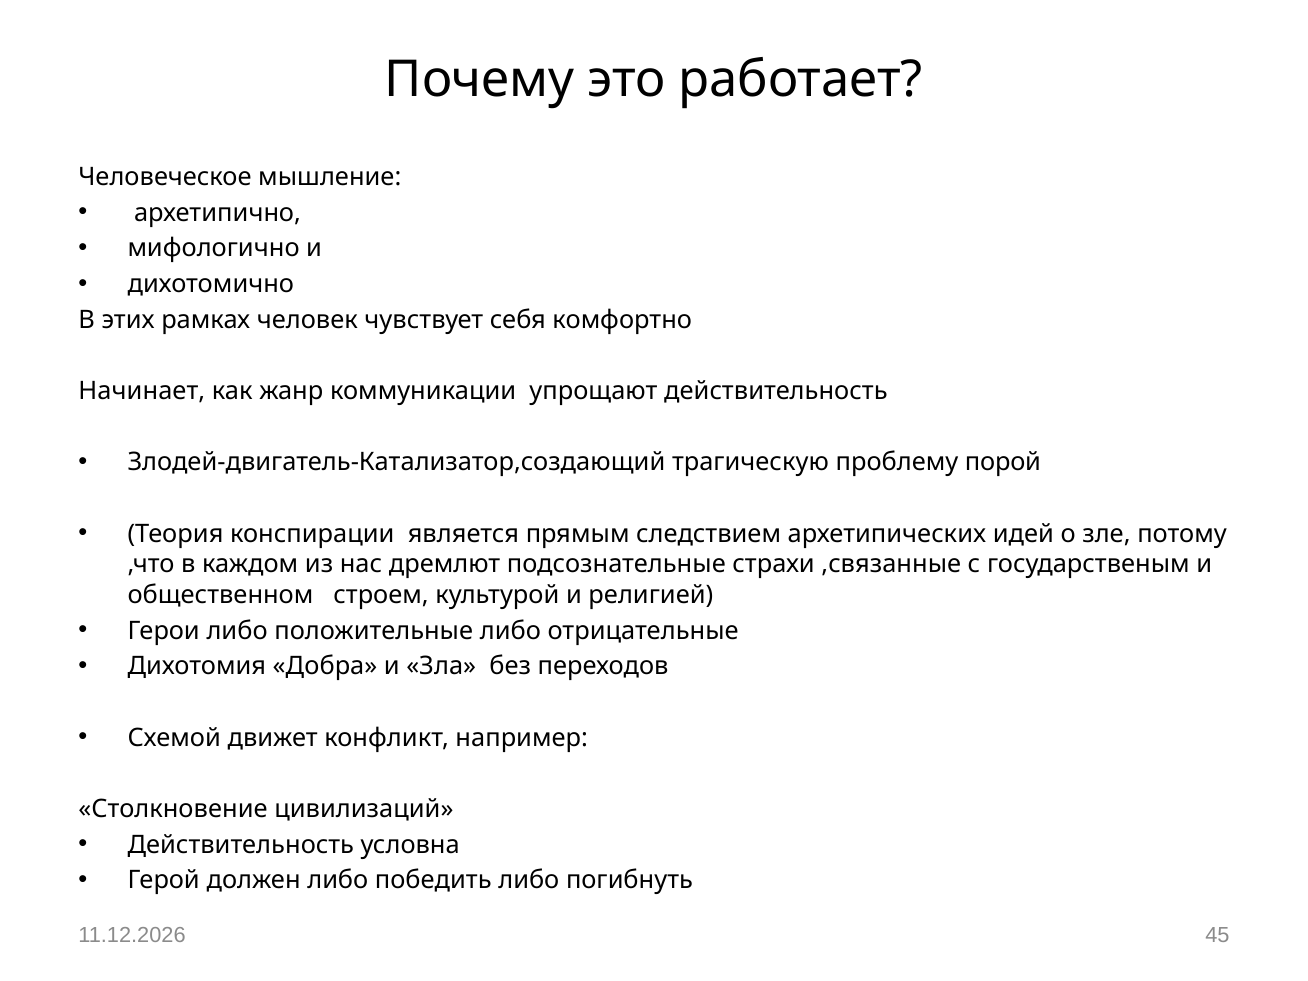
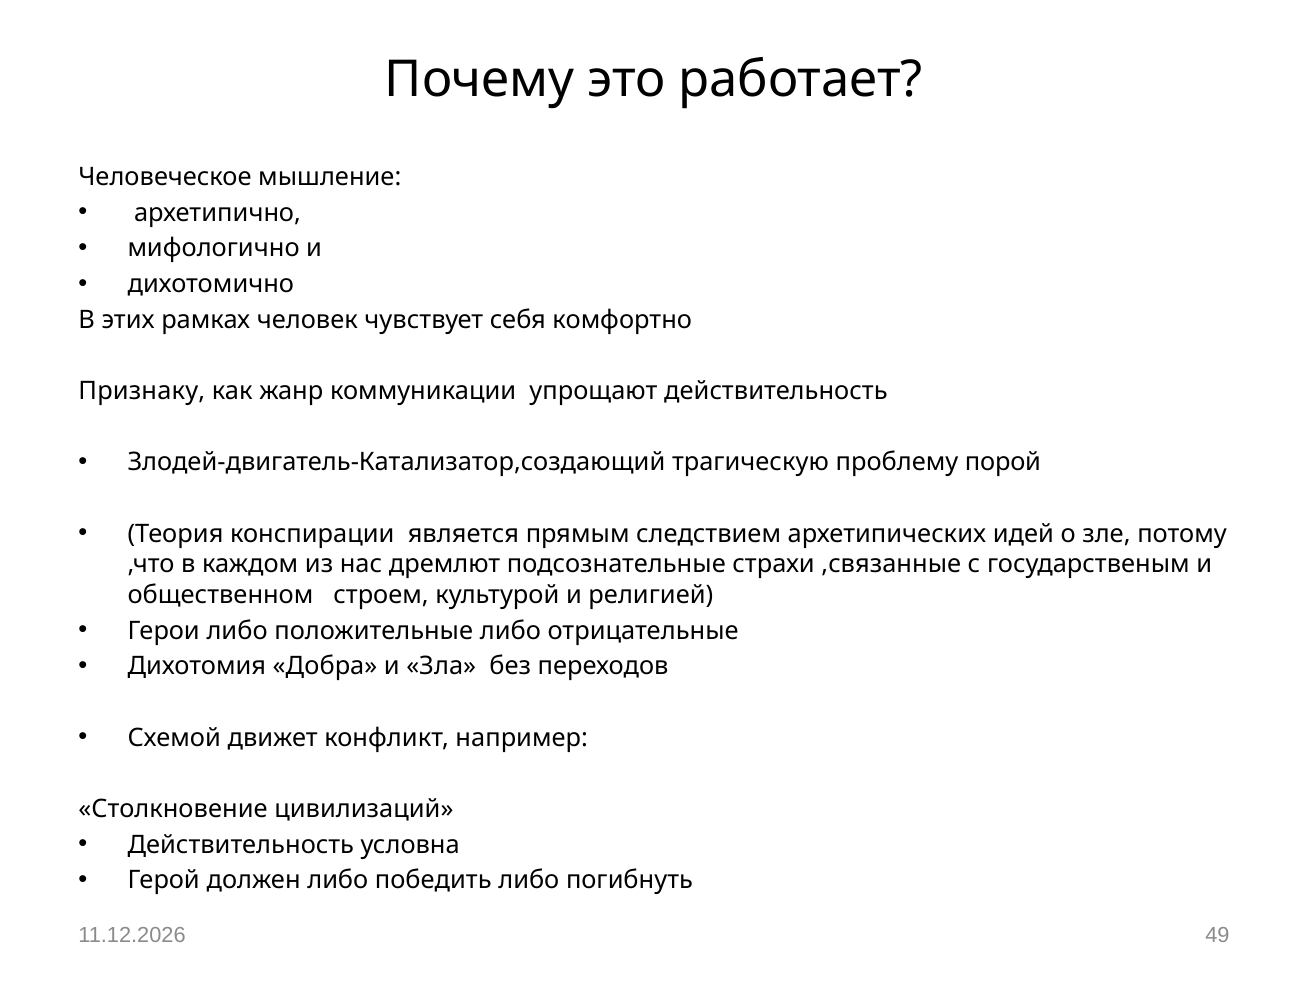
Начинает: Начинает -> Признаку (142, 391)
45: 45 -> 49 (1217, 935)
